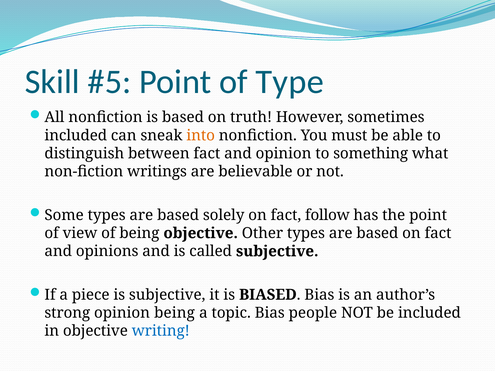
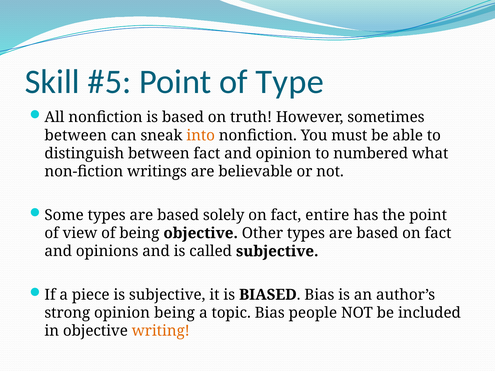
included: included -> between (76, 135)
something: something -> numbered (371, 154)
follow: follow -> entire (327, 215)
writing colour: blue -> orange (161, 331)
